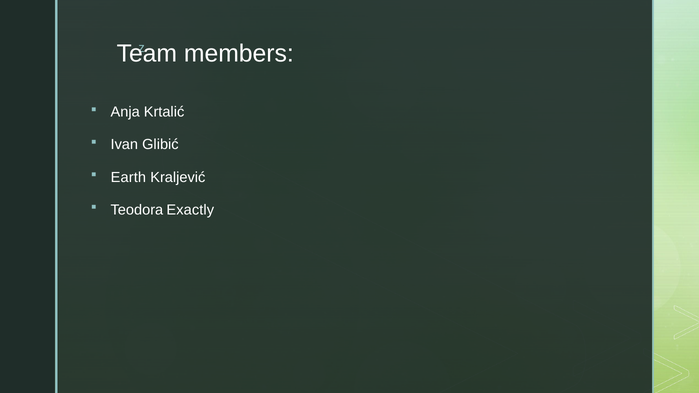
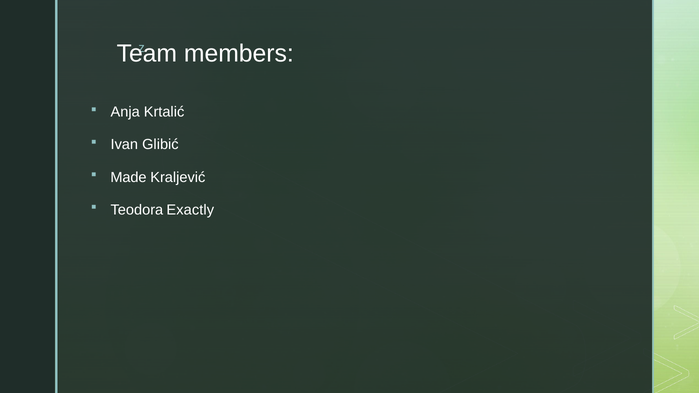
Earth: Earth -> Made (129, 177)
